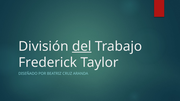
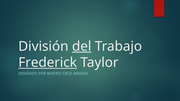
Frederick underline: none -> present (48, 63)
